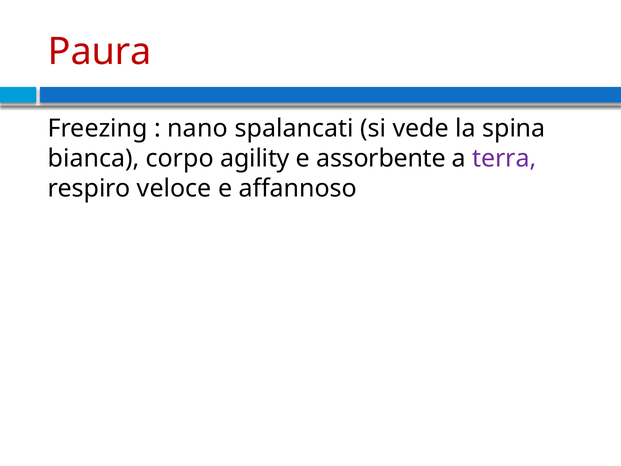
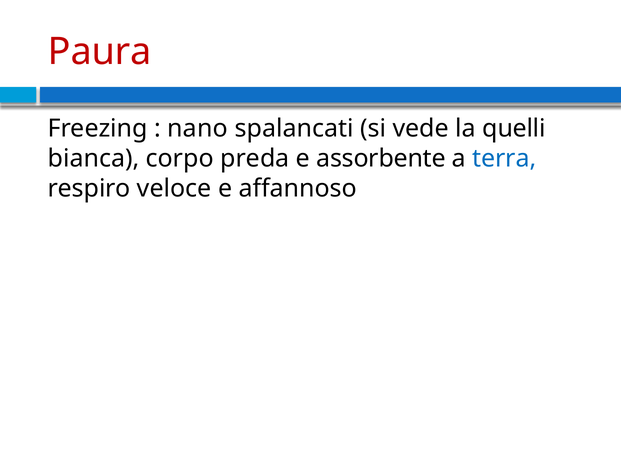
spina: spina -> quelli (514, 128)
agility: agility -> preda (255, 159)
terra colour: purple -> blue (504, 159)
